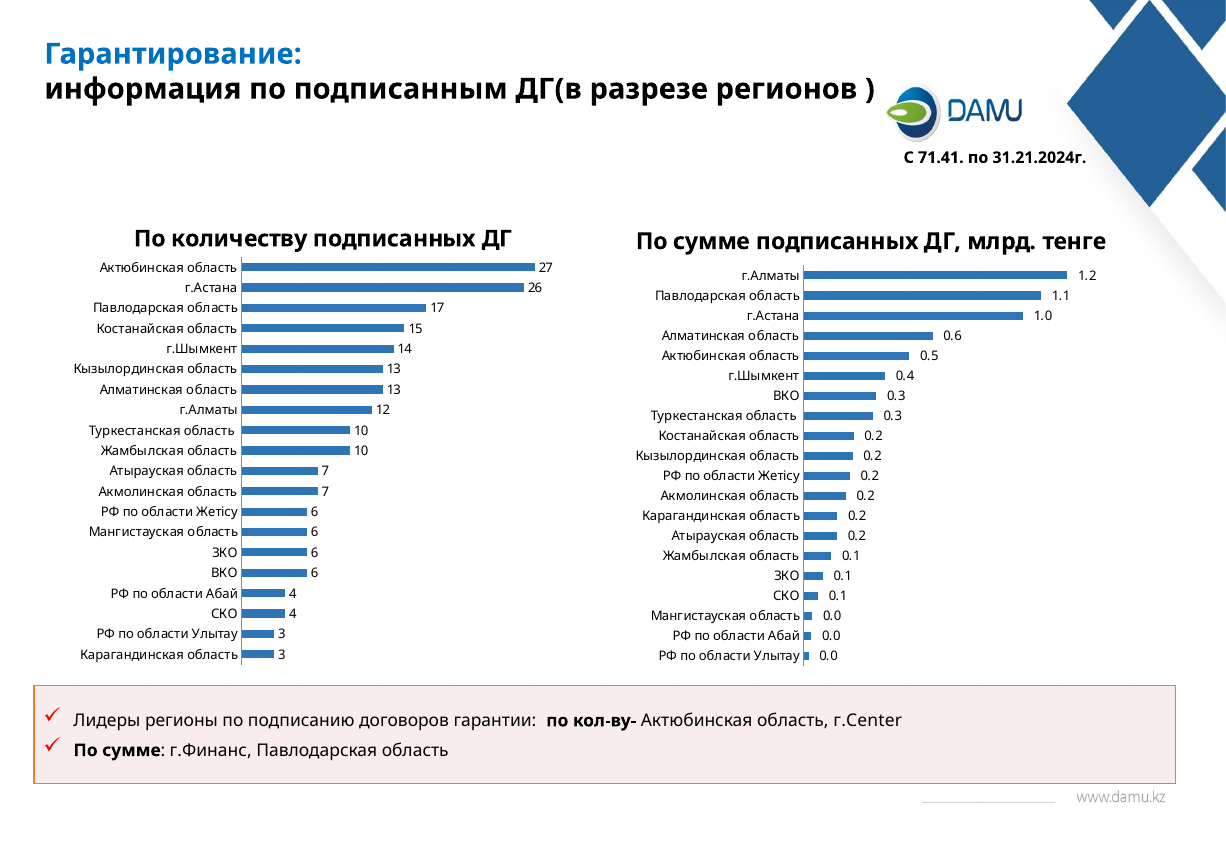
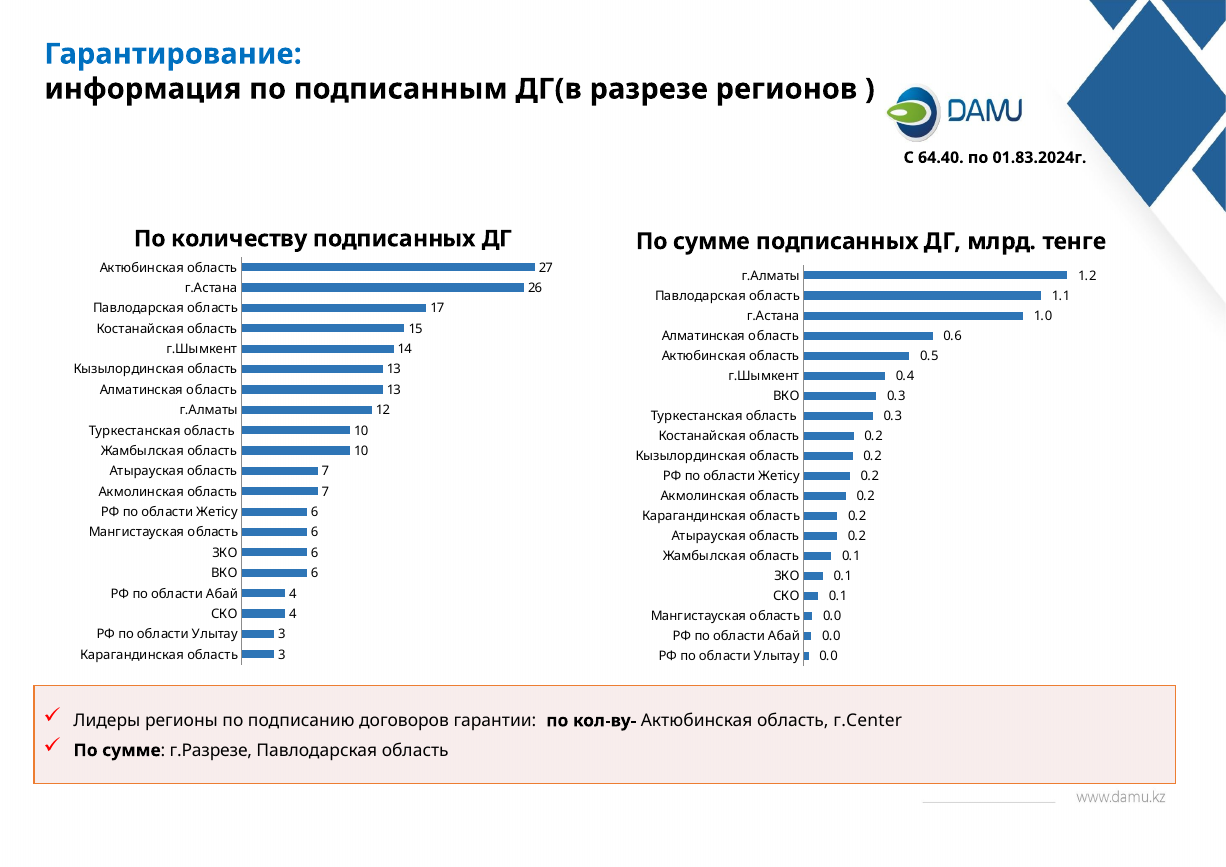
71.41: 71.41 -> 64.40 (941, 158)
31.21.2024г: 31.21.2024г -> 01.83.2024г (1039, 158)
г.Финанс: г.Финанс -> г.Разрезе (211, 750)
